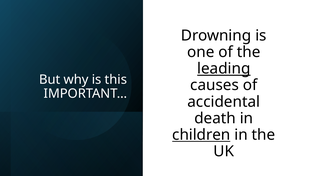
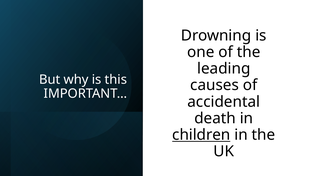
leading underline: present -> none (224, 68)
